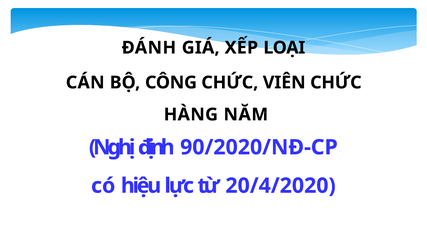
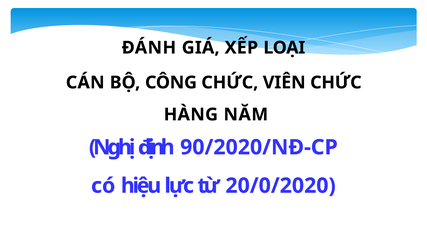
20/4/2020: 20/4/2020 -> 20/0/2020 (281, 186)
